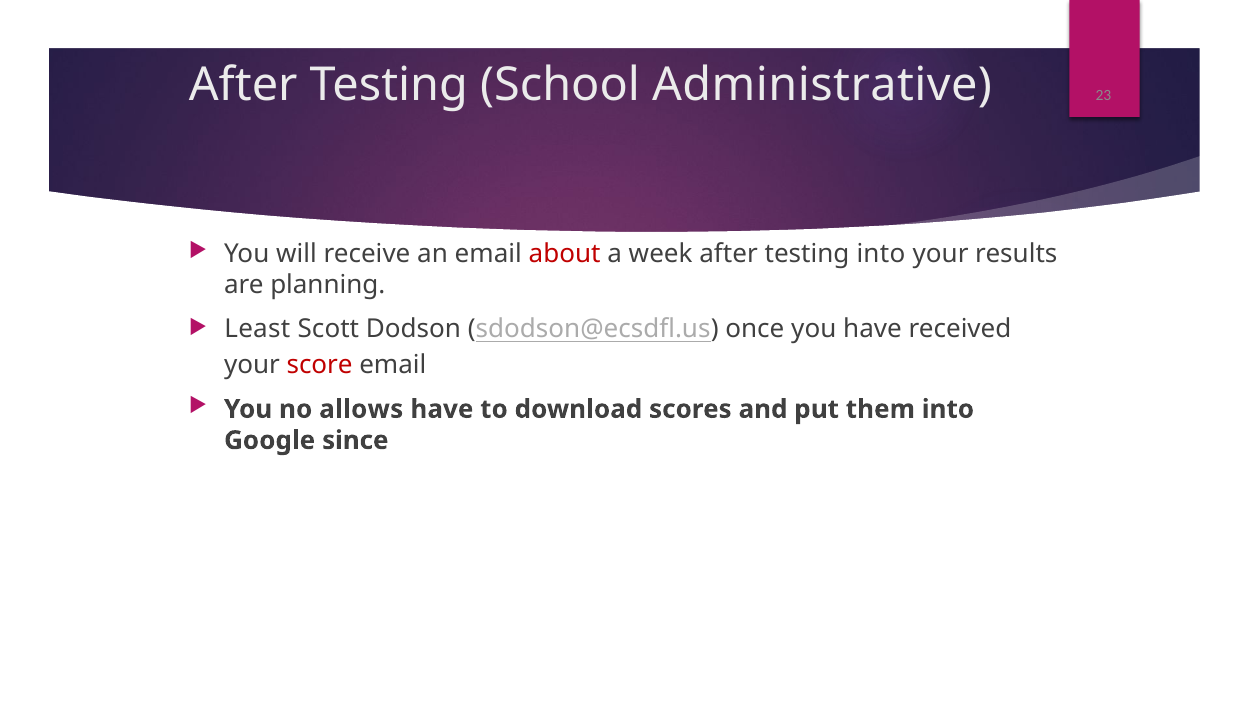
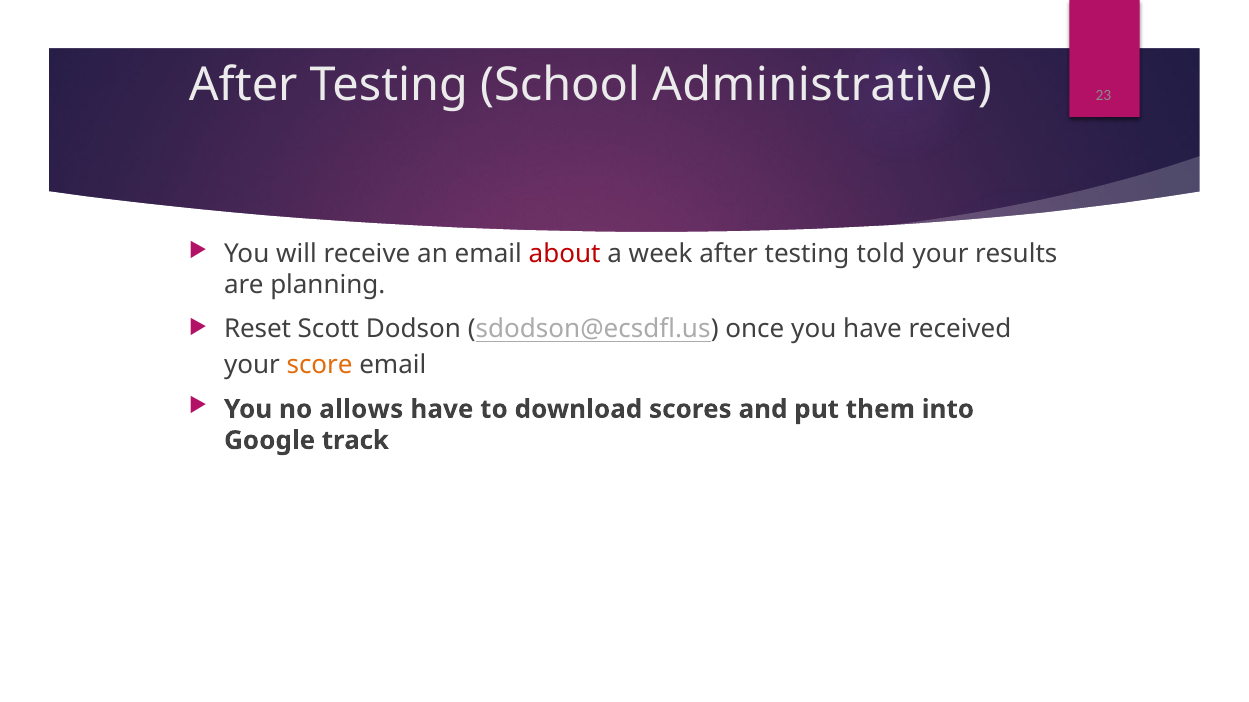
testing into: into -> told (881, 254)
Least: Least -> Reset (258, 330)
score colour: red -> orange (320, 365)
since: since -> track (355, 441)
